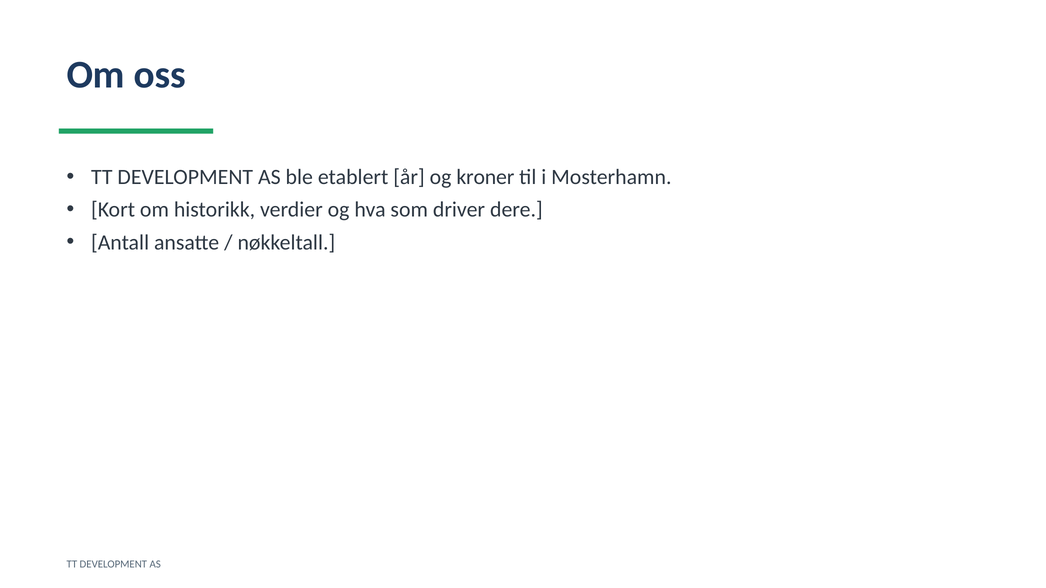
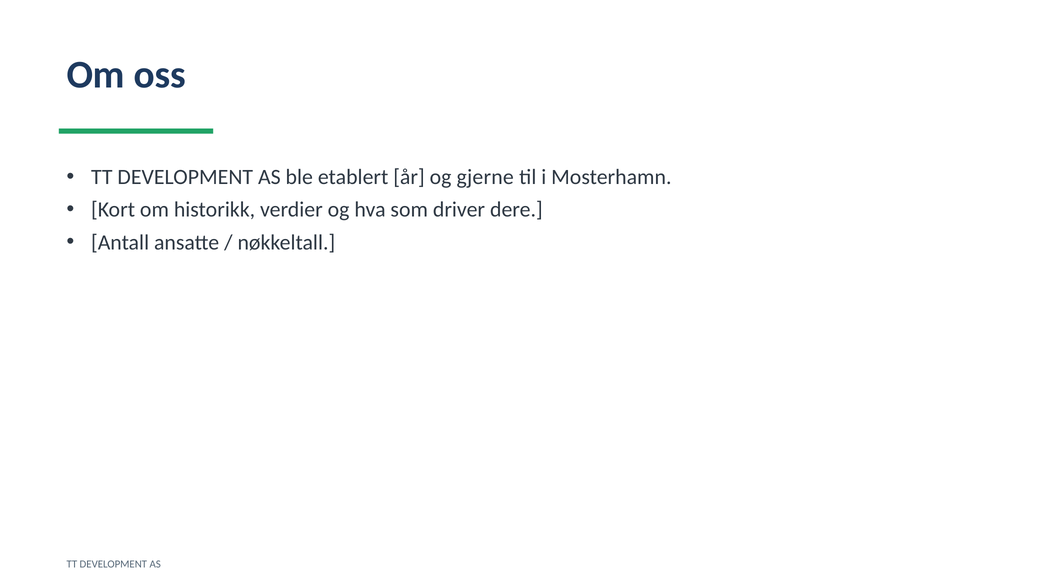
kroner: kroner -> gjerne (485, 177)
